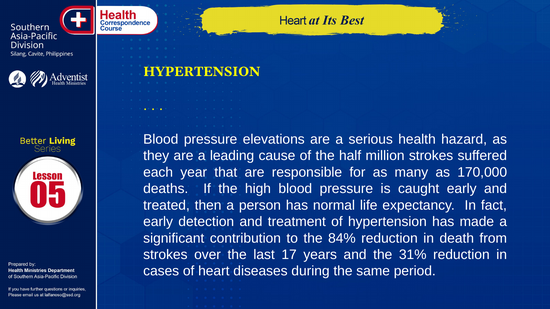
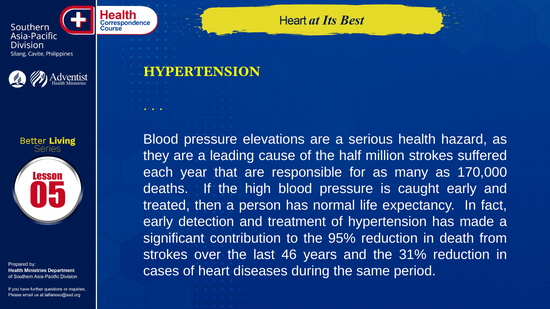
84%: 84% -> 95% (342, 238)
17: 17 -> 46 (289, 255)
